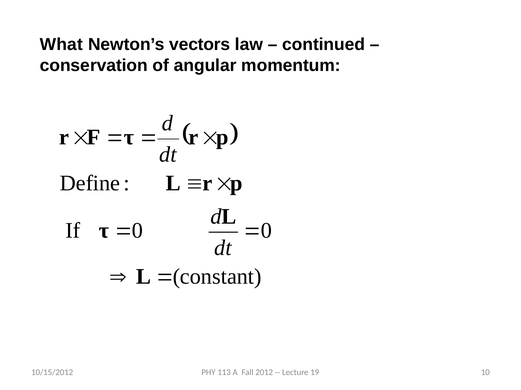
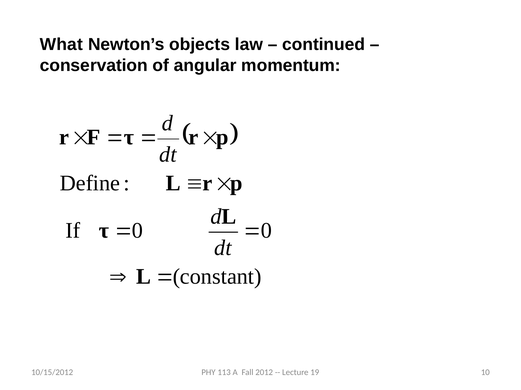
vectors: vectors -> objects (200, 45)
